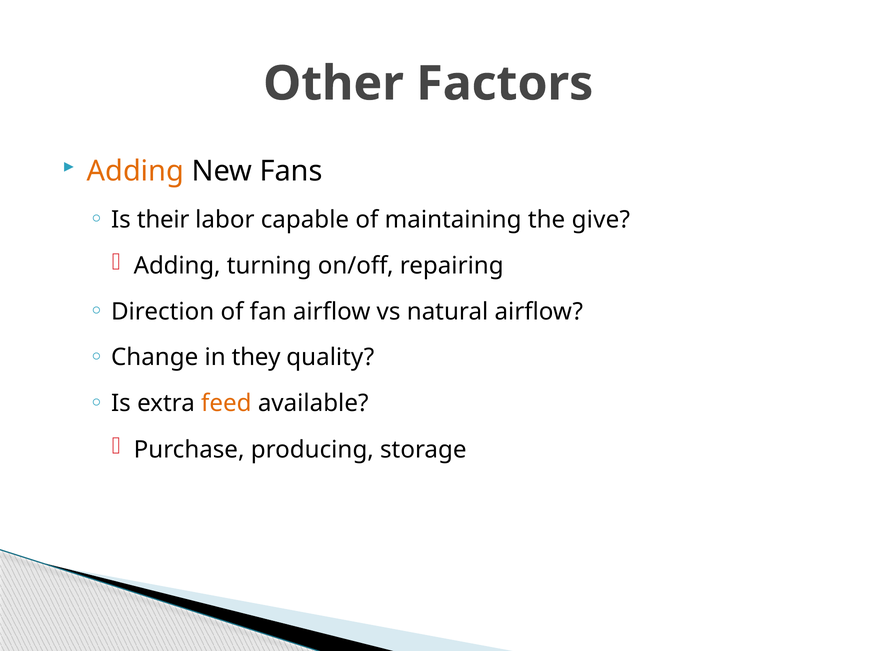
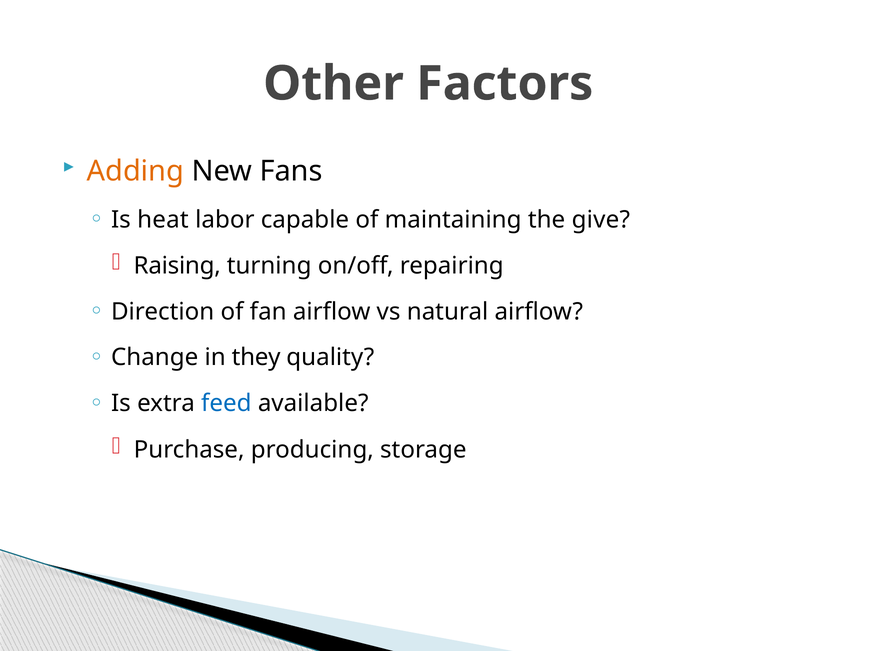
their: their -> heat (163, 220)
Adding: Adding -> Raising (177, 266)
feed colour: orange -> blue (226, 404)
